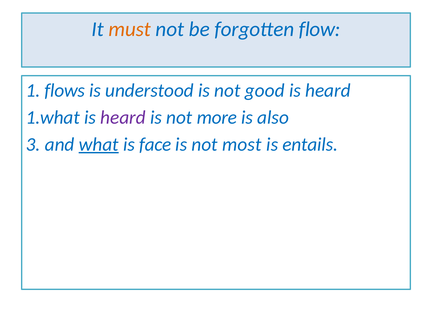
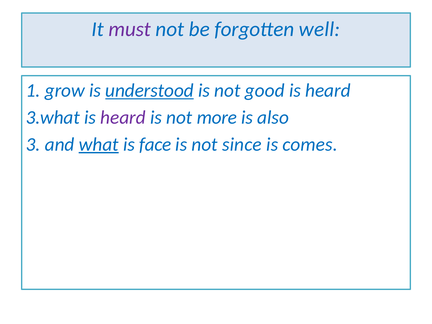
must colour: orange -> purple (130, 29)
flow: flow -> well (319, 29)
flows: flows -> grow (65, 91)
understood underline: none -> present (150, 91)
1.what: 1.what -> 3.what (53, 118)
most: most -> since (242, 144)
entails: entails -> comes (310, 144)
